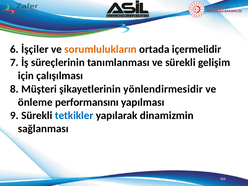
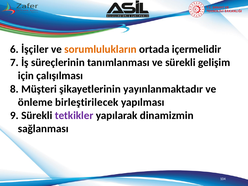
yönlendirmesidir: yönlendirmesidir -> yayınlanmaktadır (163, 89)
performansını: performansını -> birleştirilecek (87, 102)
tetkikler colour: blue -> purple (74, 115)
